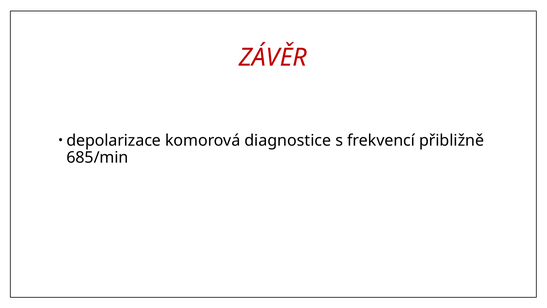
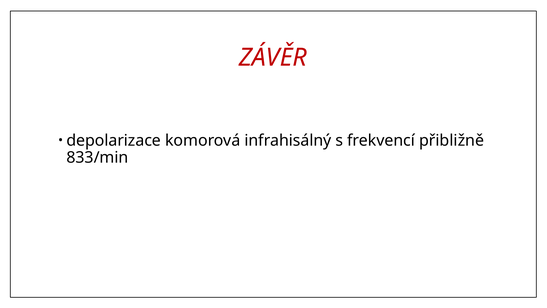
diagnostice: diagnostice -> infrahisálný (288, 140)
685/min: 685/min -> 833/min (97, 158)
